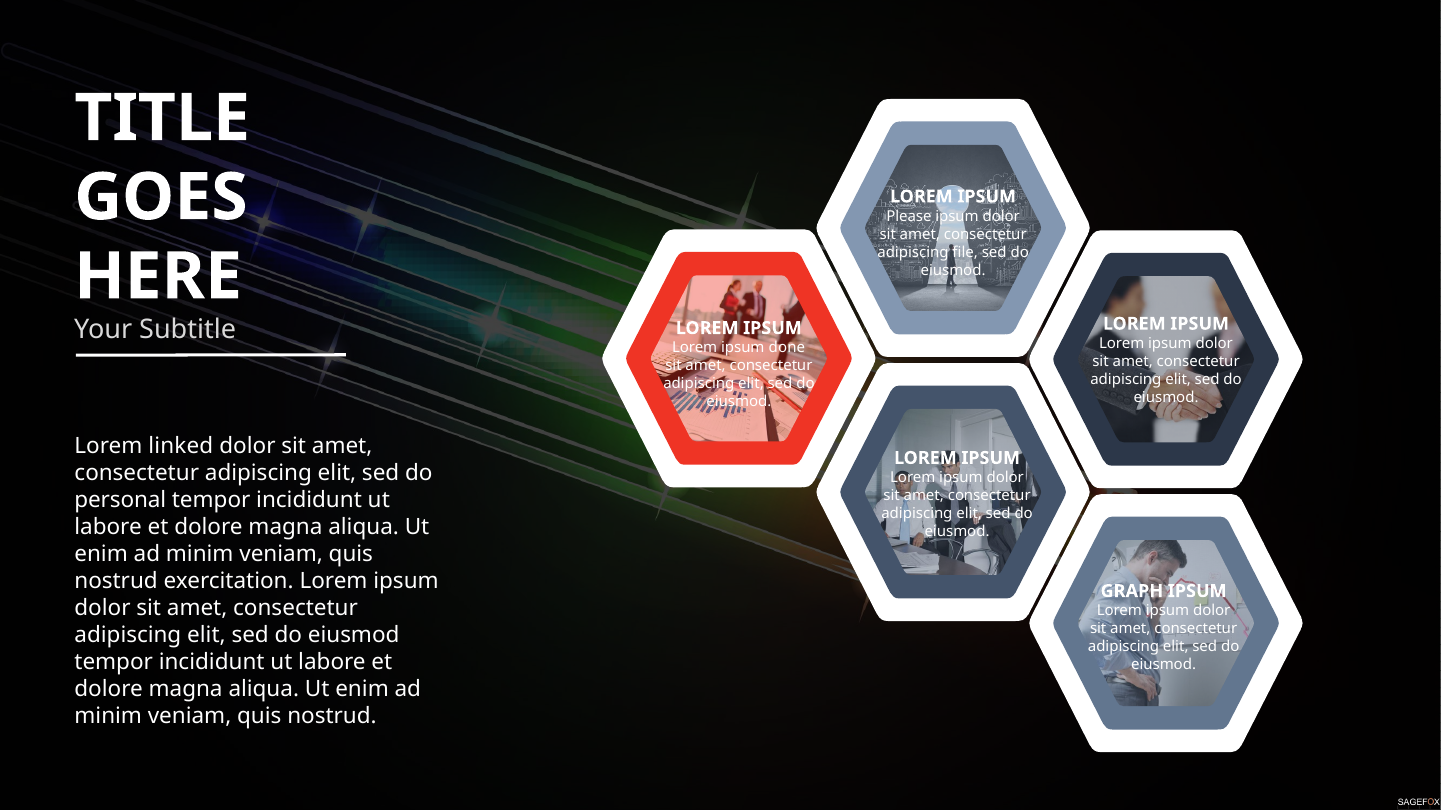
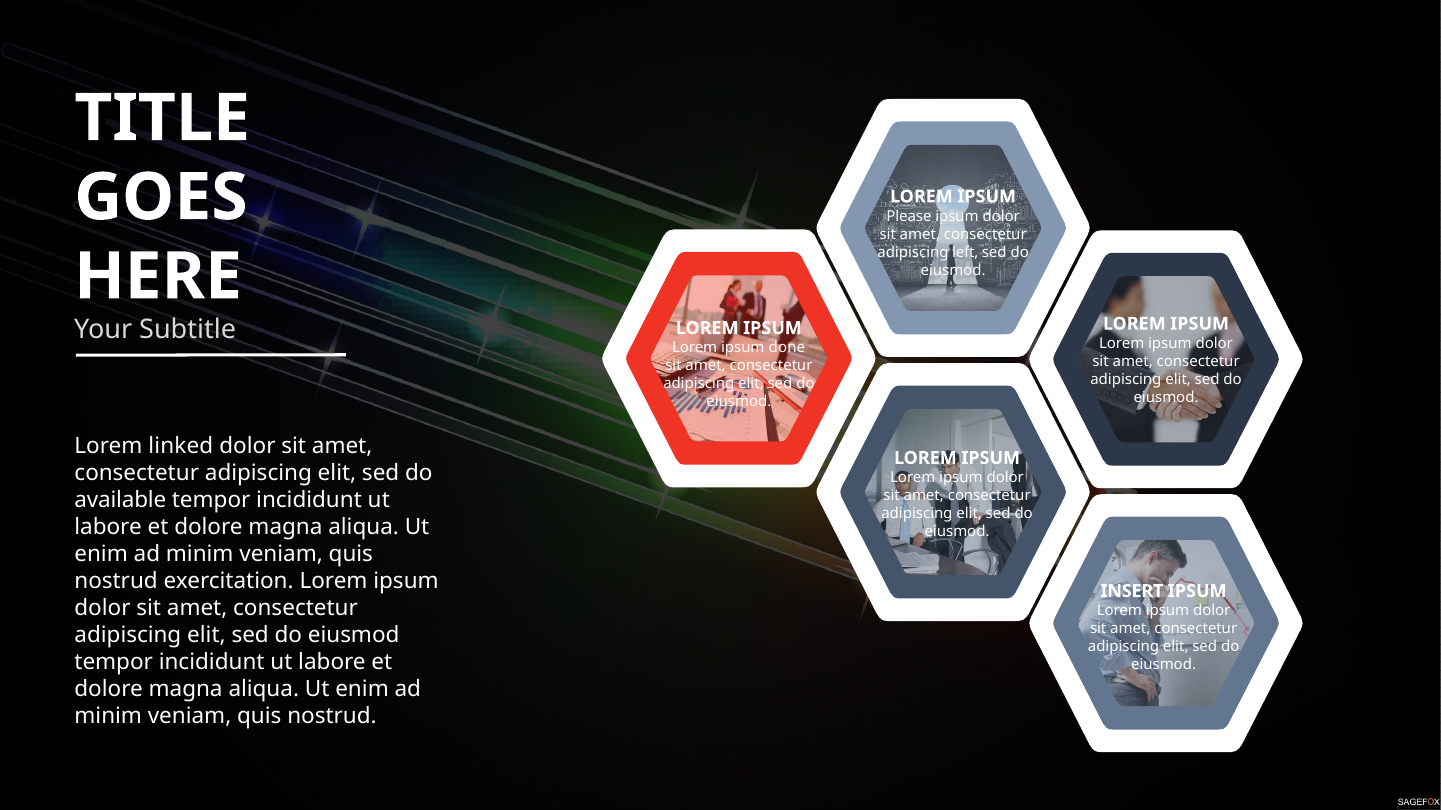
file: file -> left (965, 252)
personal: personal -> available (120, 500)
GRAPH: GRAPH -> INSERT (1132, 591)
